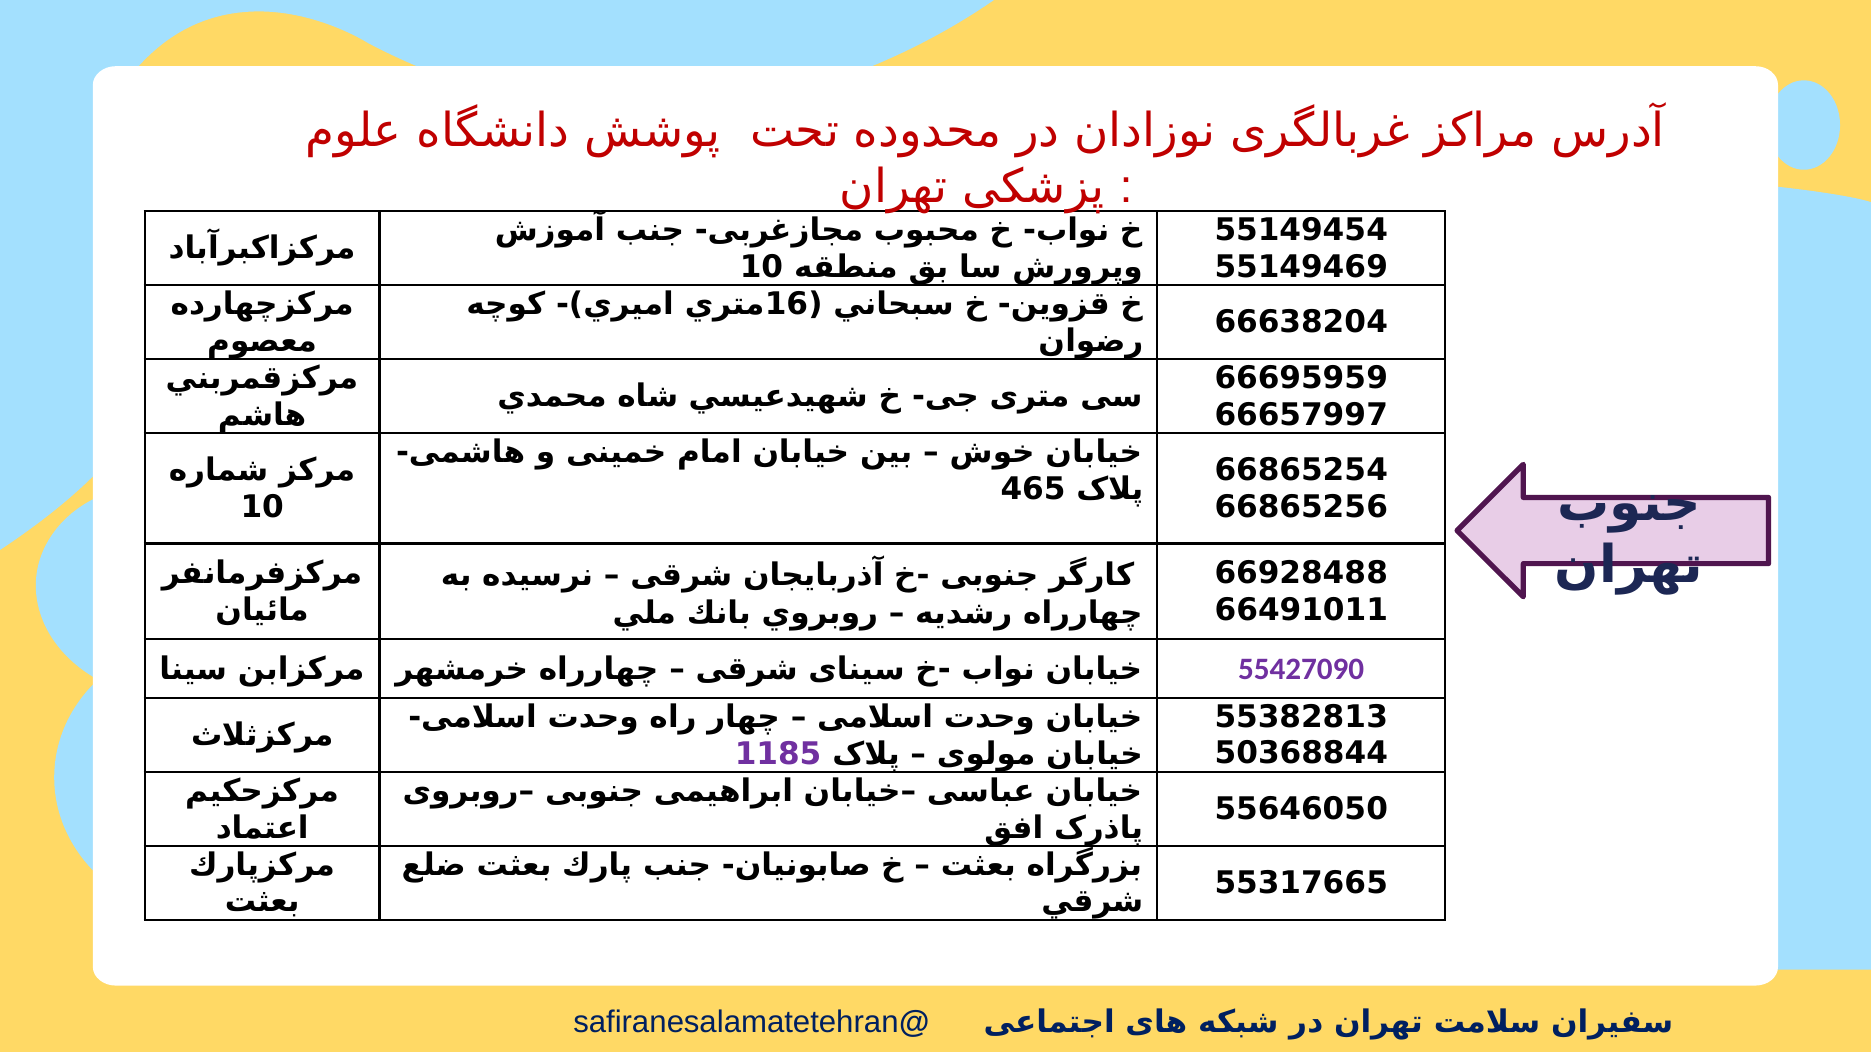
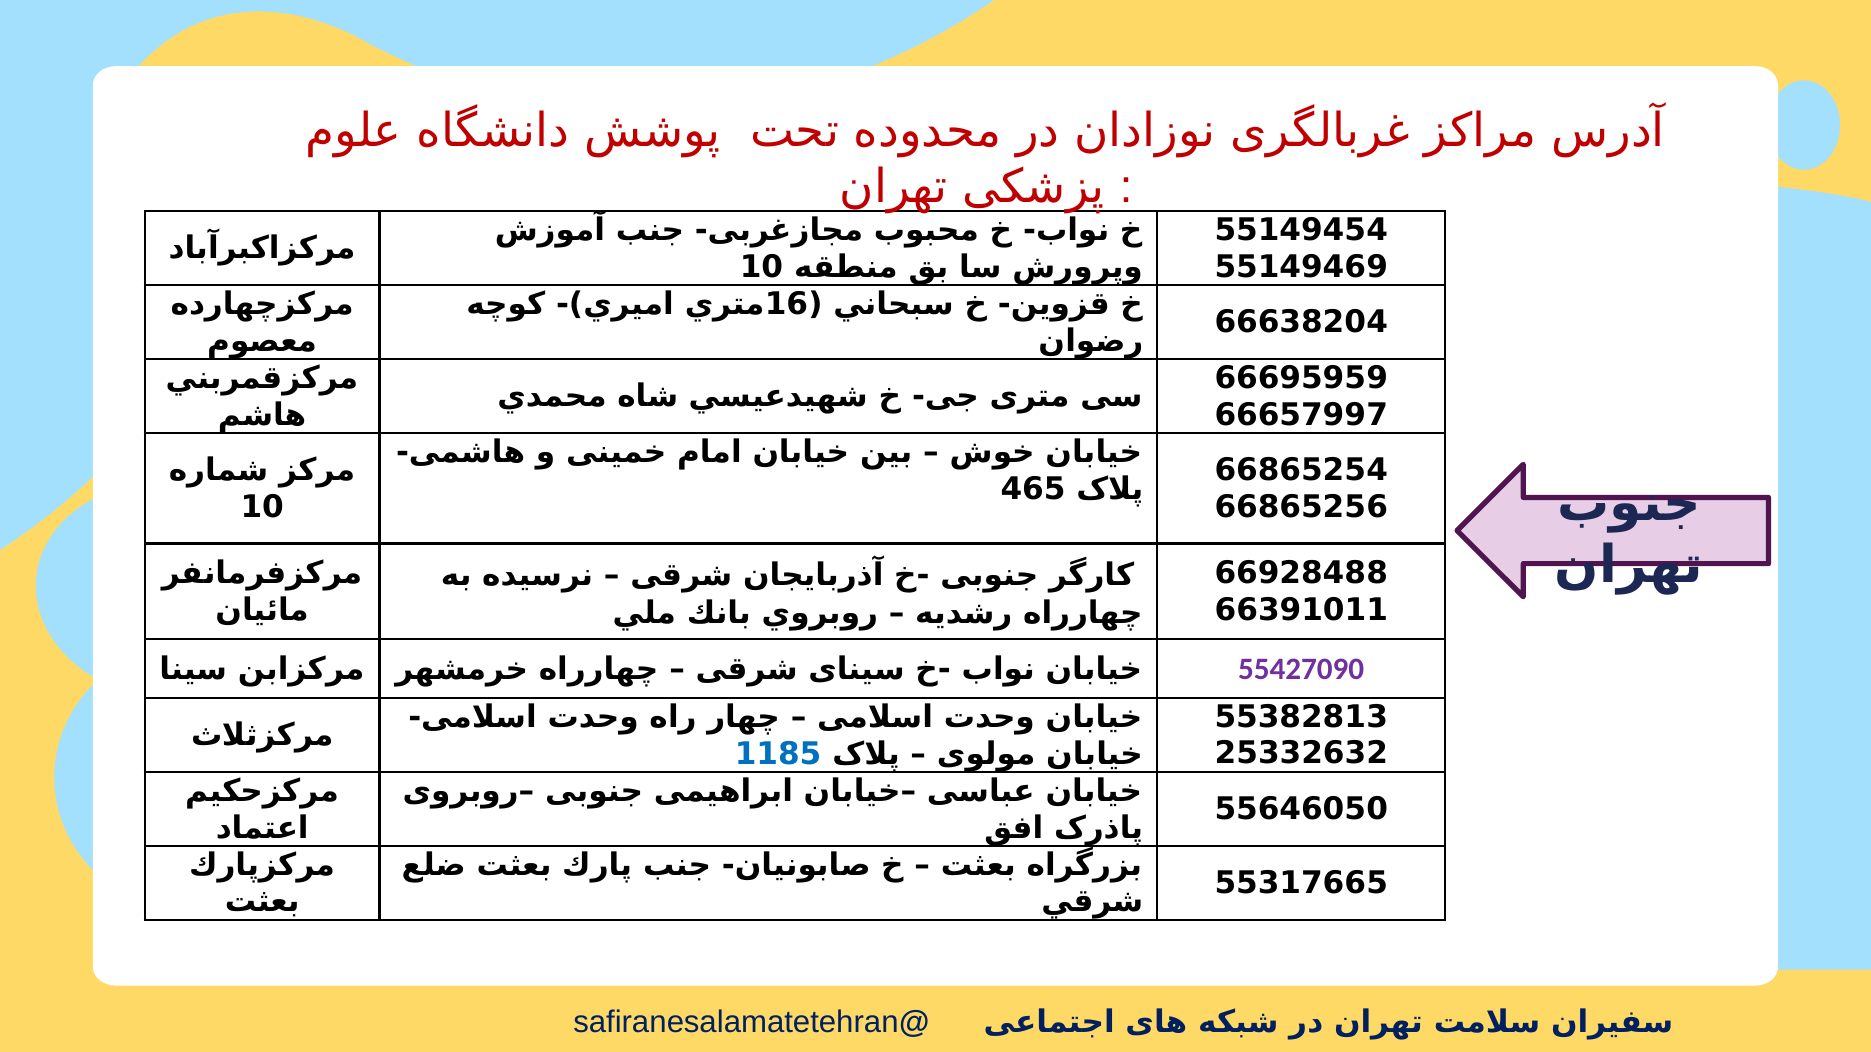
66491011: 66491011 -> 66391011 (1301, 610)
50368844: 50368844 -> 25332632 (1301, 754)
1185 colour: purple -> blue (778, 754)
